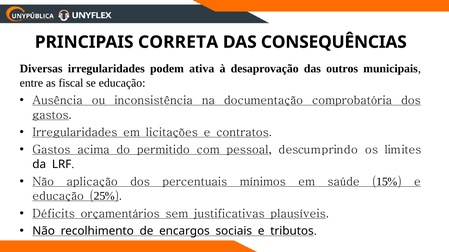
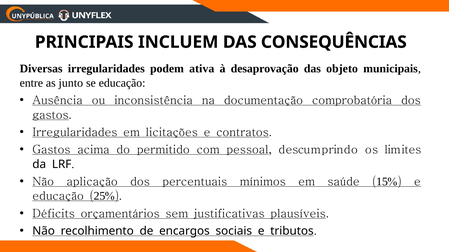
CORRETA: CORRETA -> INCLUEM (178, 42)
outros: outros -> objeto (342, 69)
fiscal: fiscal -> junto (71, 83)
